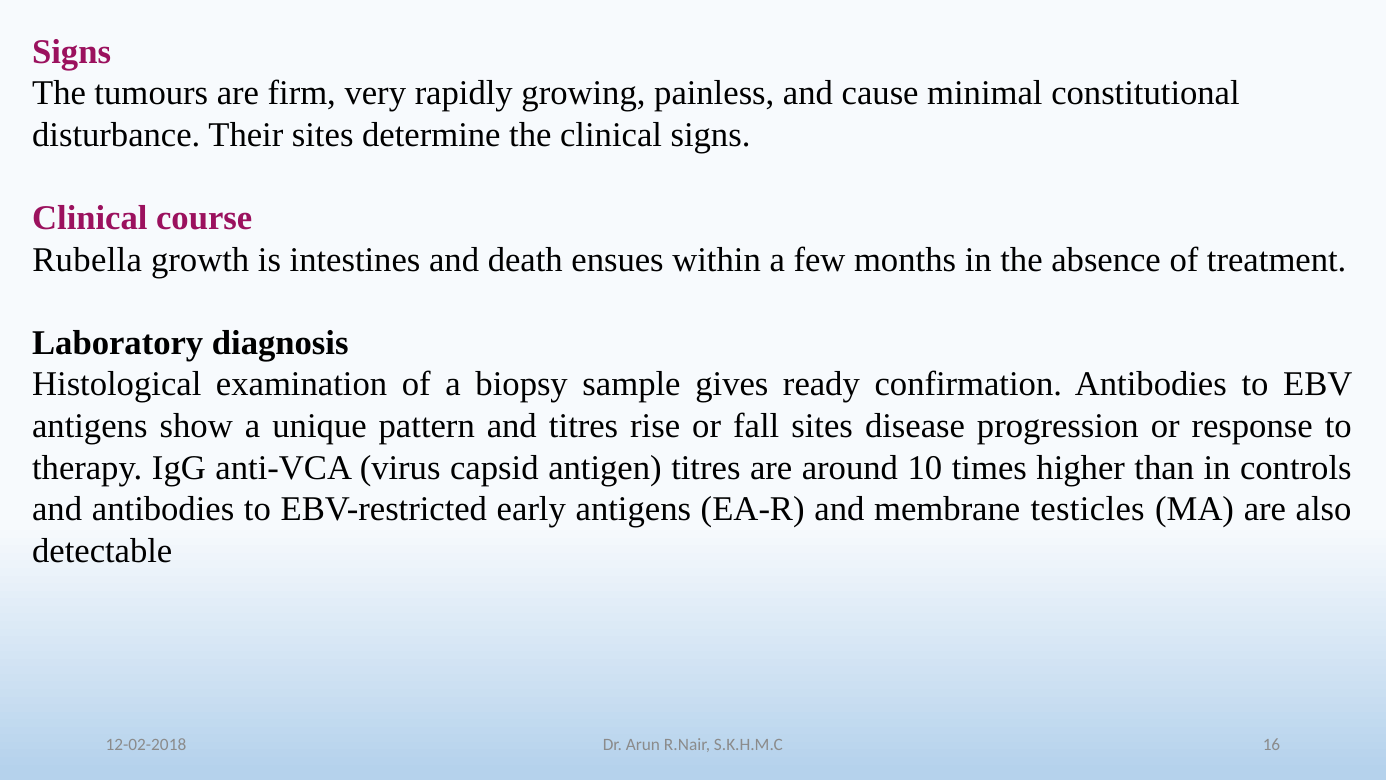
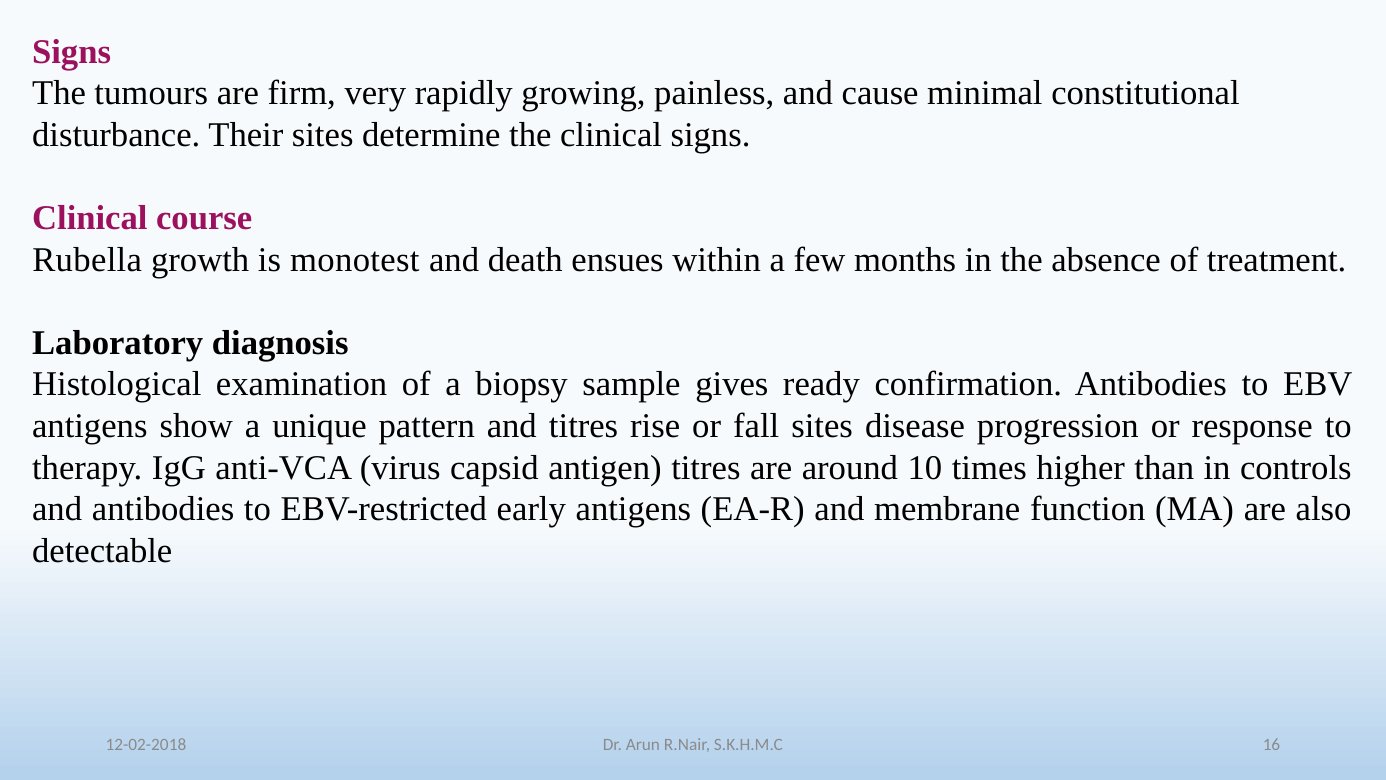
intestines: intestines -> monotest (355, 260)
testicles: testicles -> function (1088, 509)
